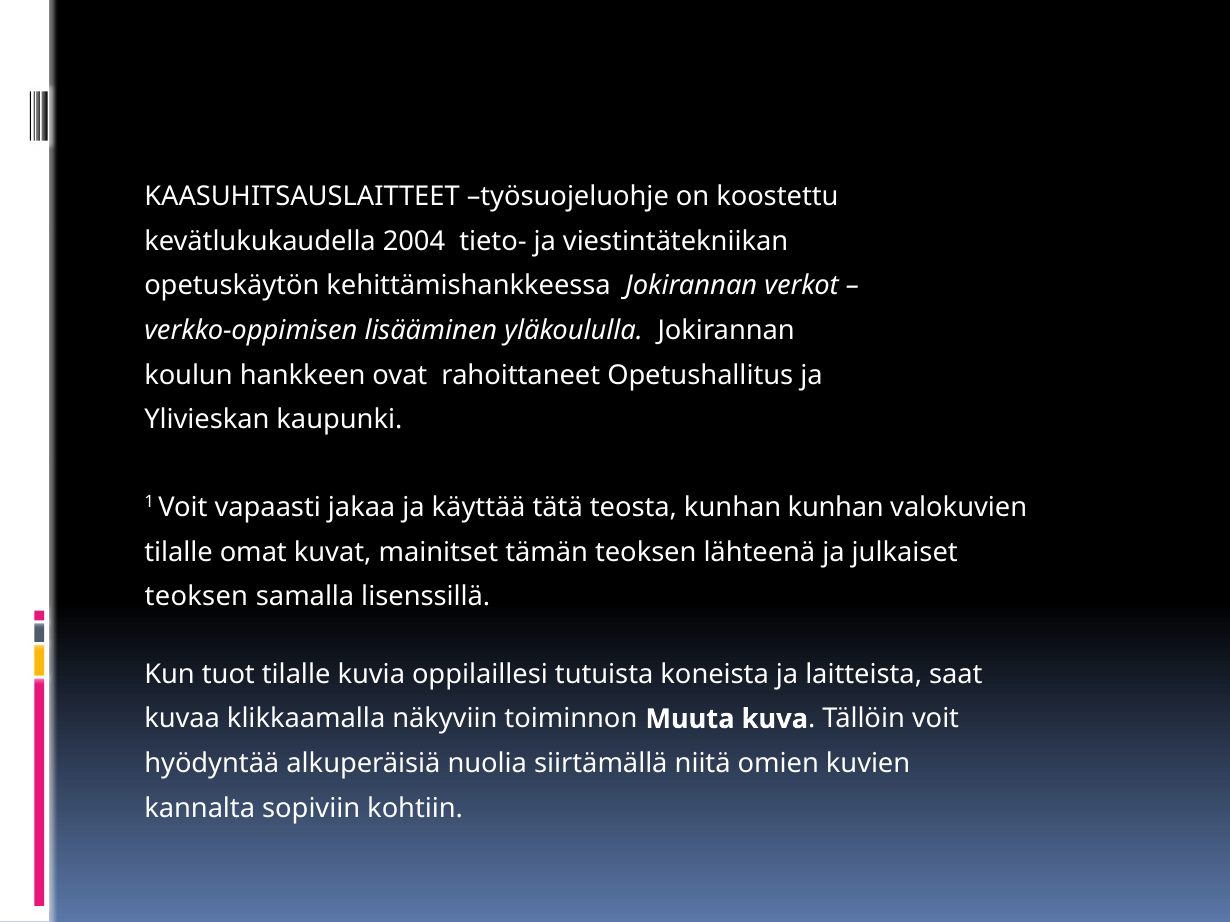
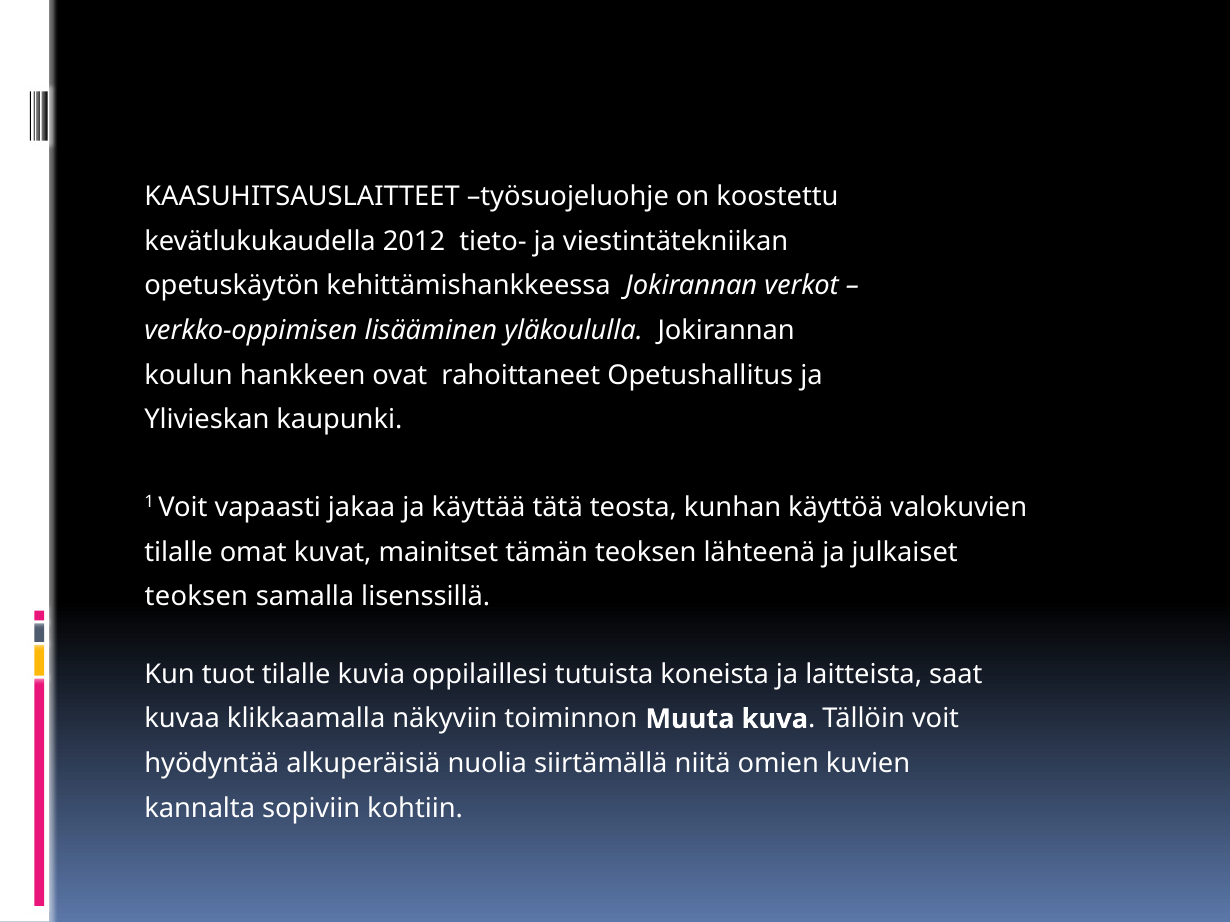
2004: 2004 -> 2012 (414, 241)
kunhan kunhan: kunhan -> käyttöä (836, 508)
